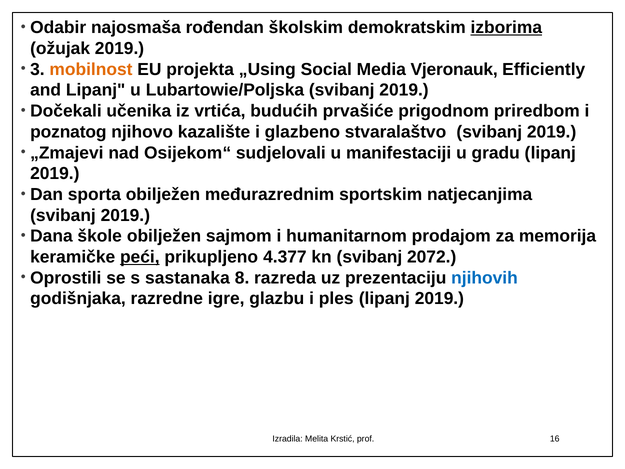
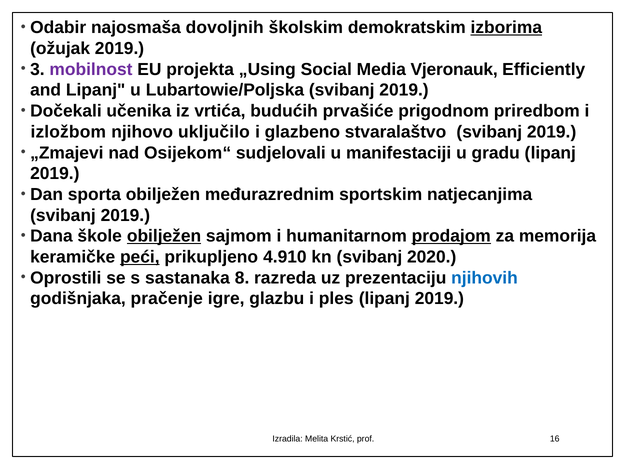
rođendan: rođendan -> dovoljnih (225, 28)
mobilnost colour: orange -> purple (91, 69)
poznatog: poznatog -> izložbom (68, 132)
kazalište: kazalište -> uključilo (214, 132)
obilježen underline: none -> present (164, 236)
prodajom underline: none -> present (451, 236)
4.377: 4.377 -> 4.910 (285, 257)
2072: 2072 -> 2020 (432, 257)
razredne: razredne -> pračenje (167, 299)
